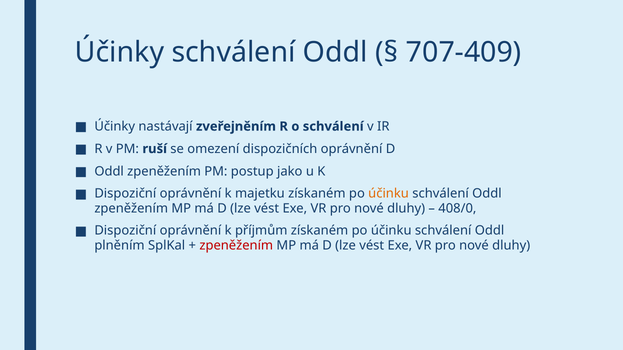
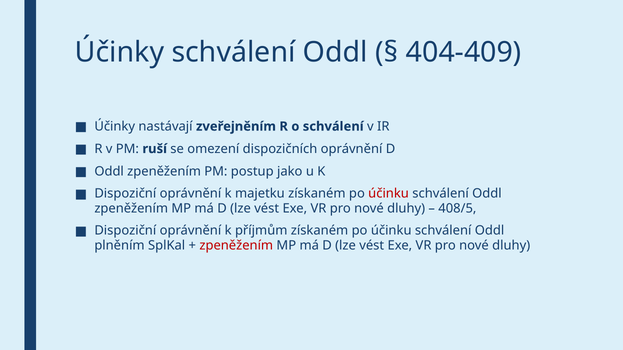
707-409: 707-409 -> 404-409 (464, 52)
účinku colour: orange -> red (389, 194)
408/0: 408/0 -> 408/5 (457, 209)
